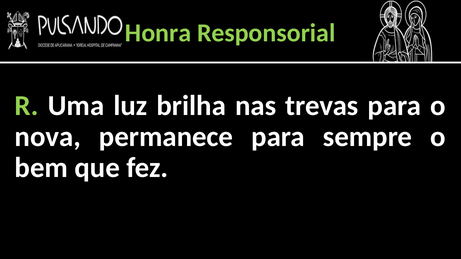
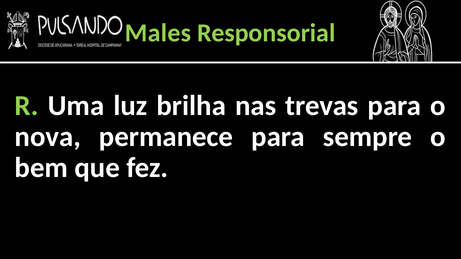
Honra: Honra -> Males (158, 33)
